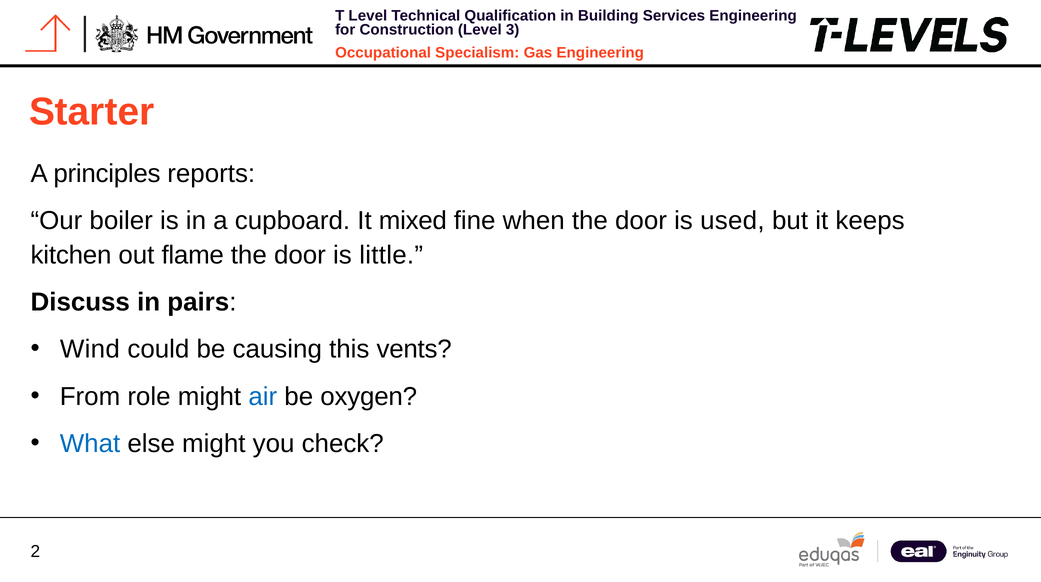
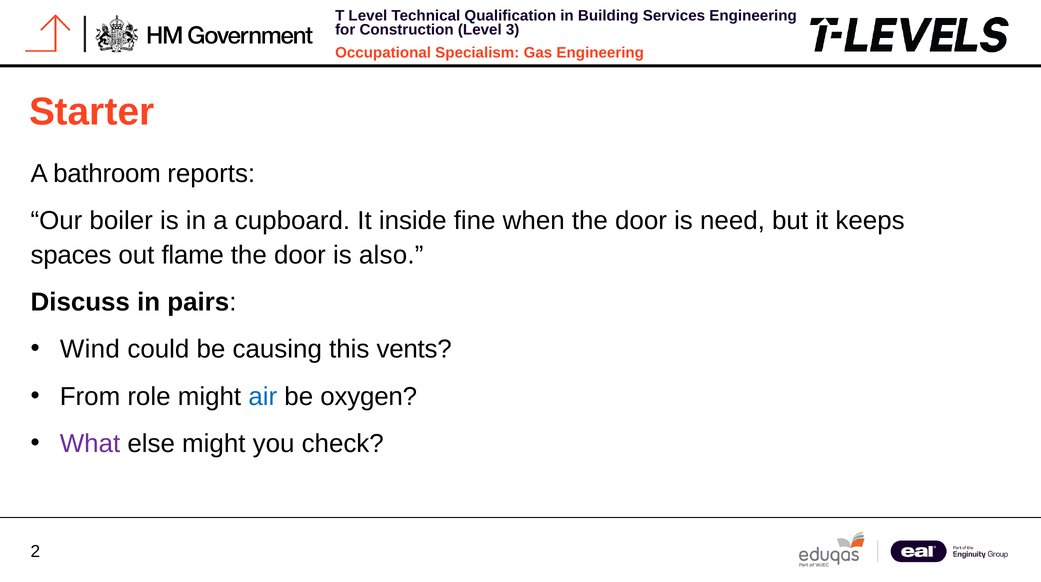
principles: principles -> bathroom (107, 174)
mixed: mixed -> inside (413, 221)
used: used -> need (732, 221)
kitchen: kitchen -> spaces (71, 255)
little: little -> also (391, 255)
What colour: blue -> purple (90, 444)
